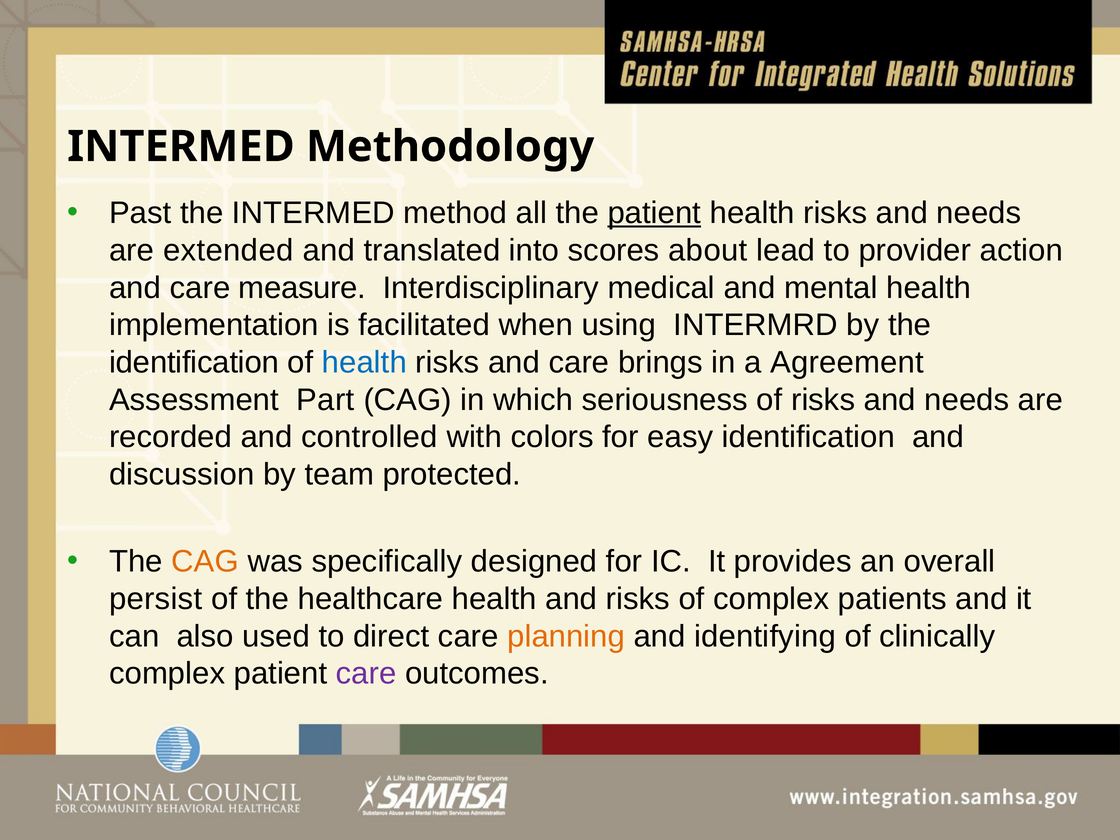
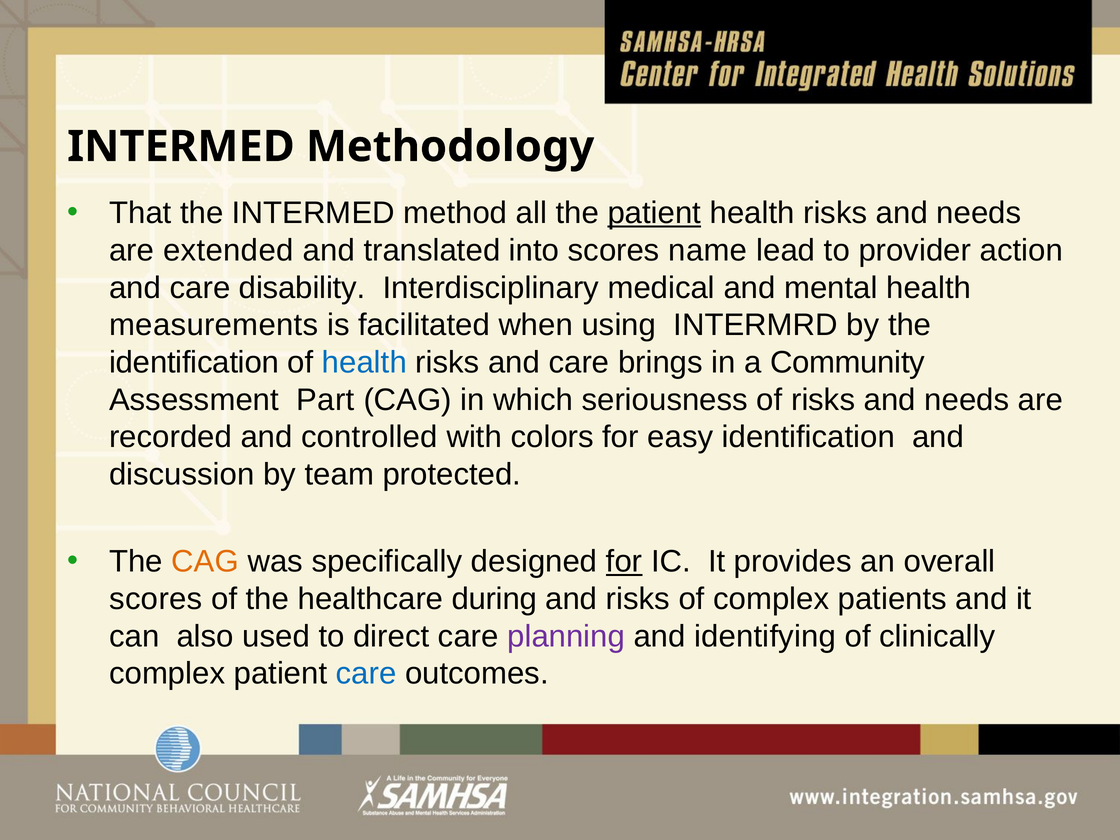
Past: Past -> That (140, 213)
about: about -> name (708, 250)
measure: measure -> disability (302, 288)
implementation: implementation -> measurements (214, 325)
Agreement: Agreement -> Community (847, 363)
for underline: none -> present (624, 562)
persist: persist -> scores (156, 599)
healthcare health: health -> during (494, 599)
planning colour: orange -> purple (566, 636)
care colour: purple -> blue (366, 674)
